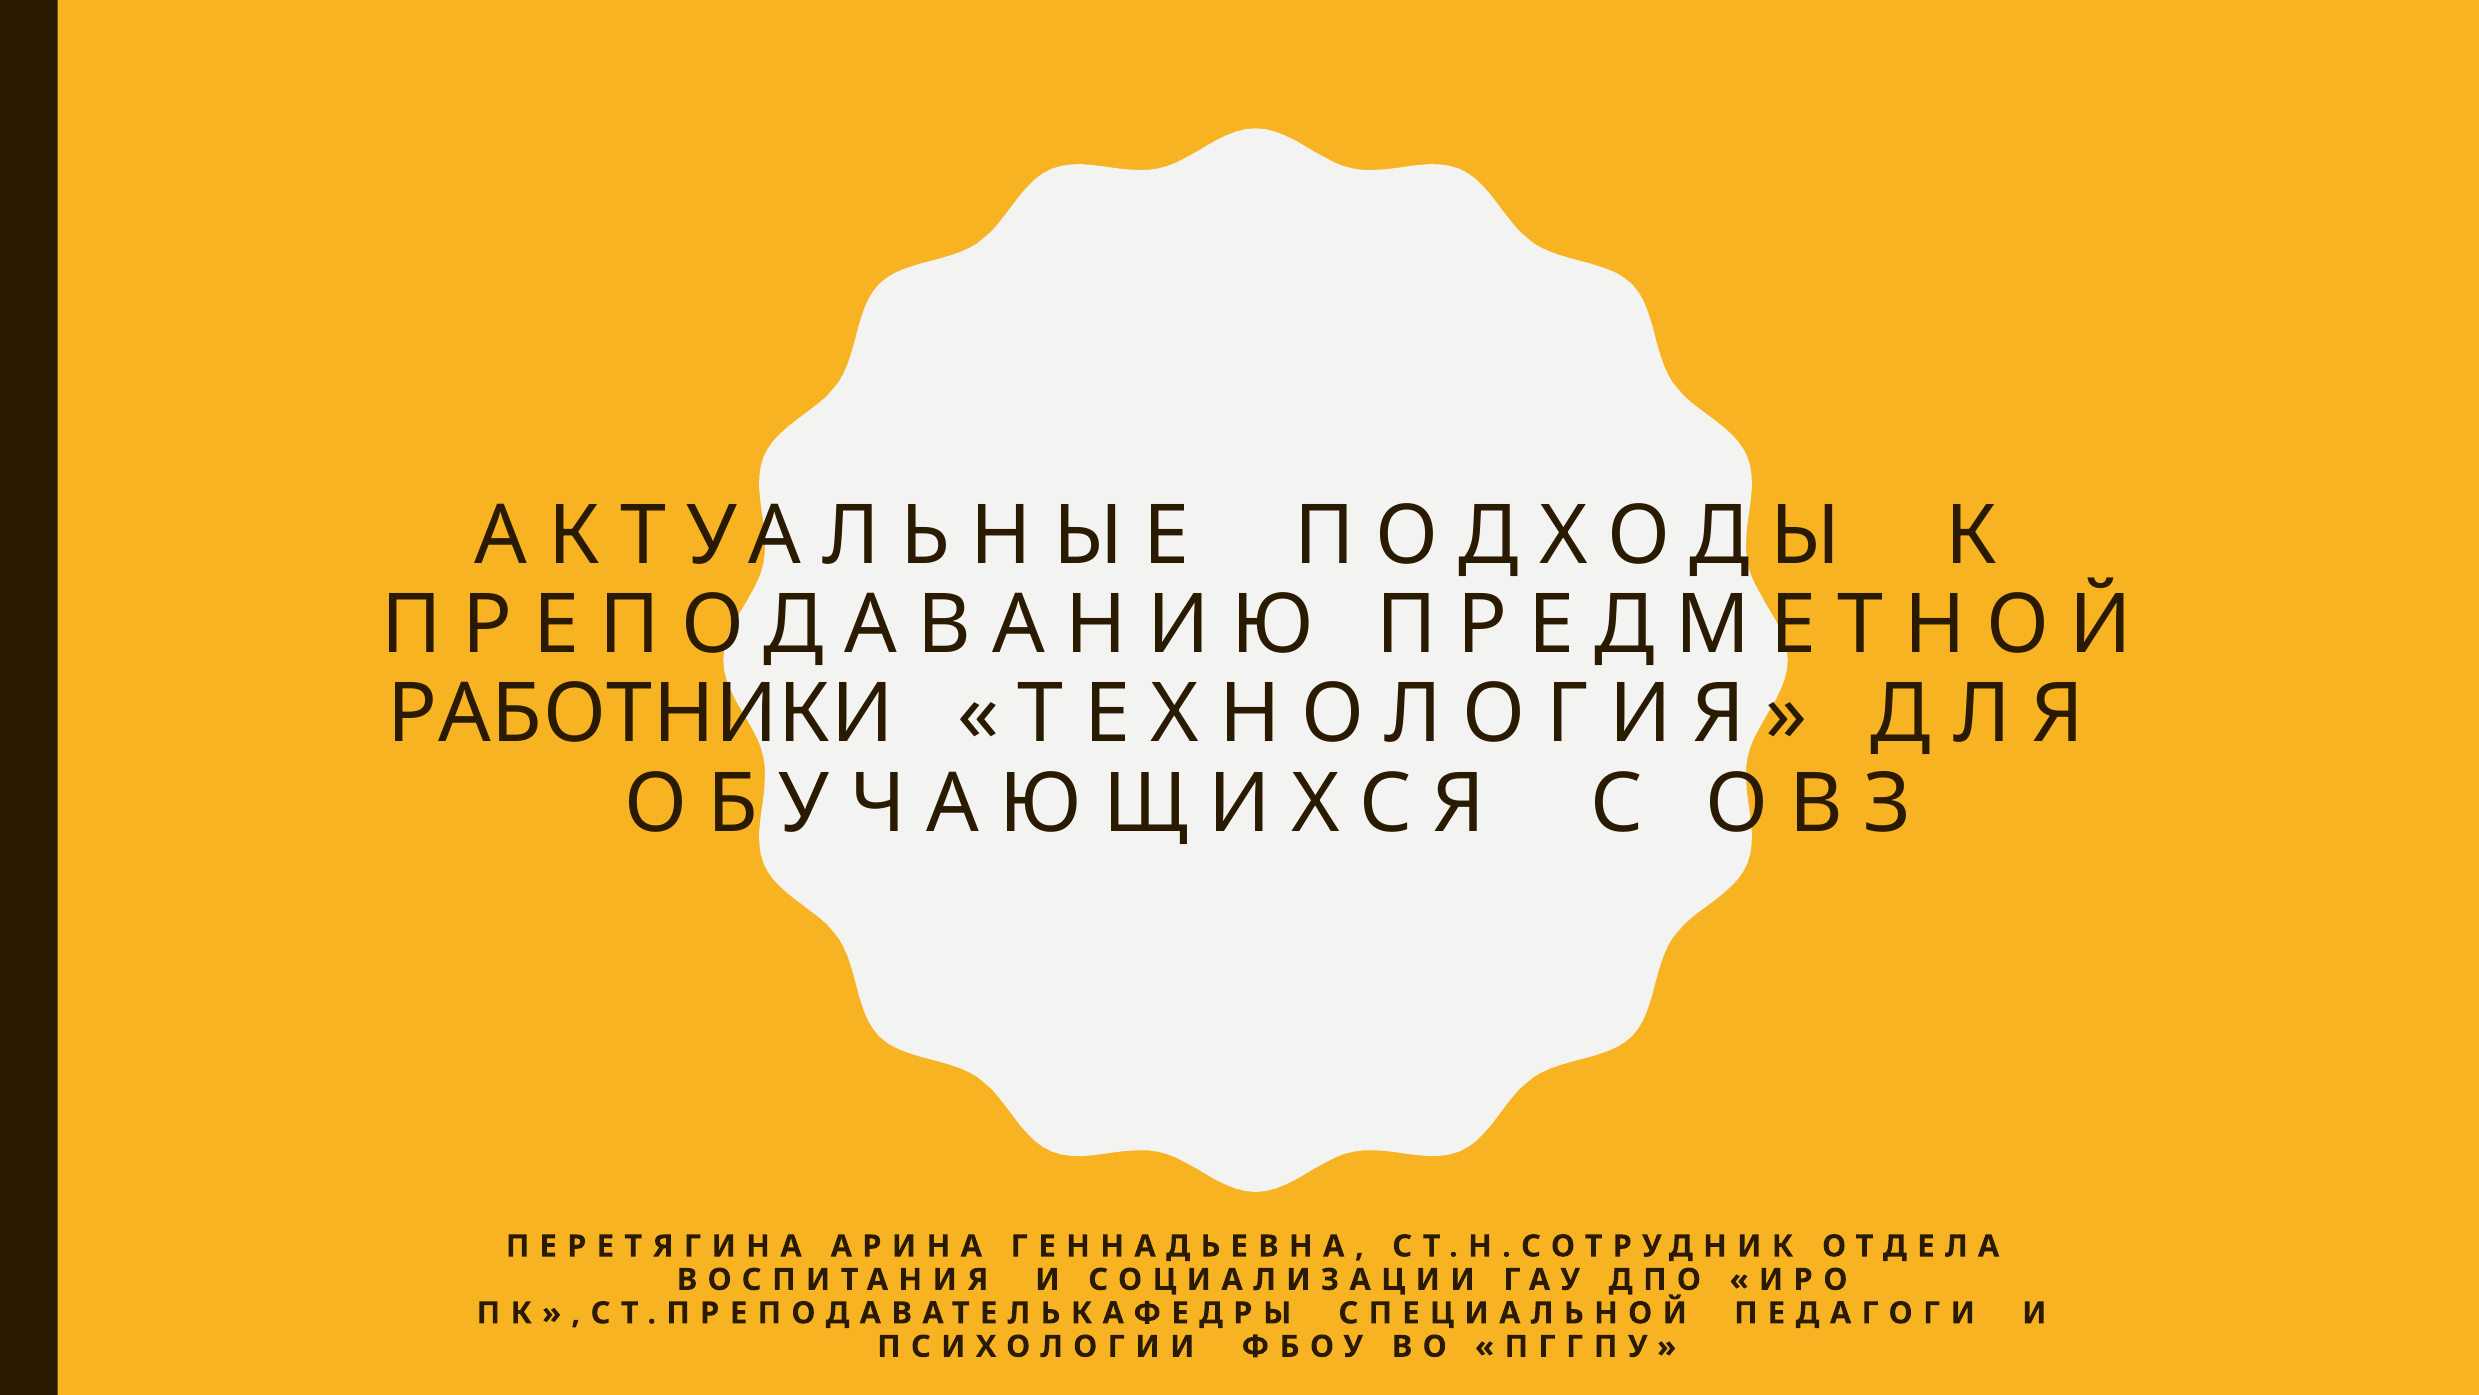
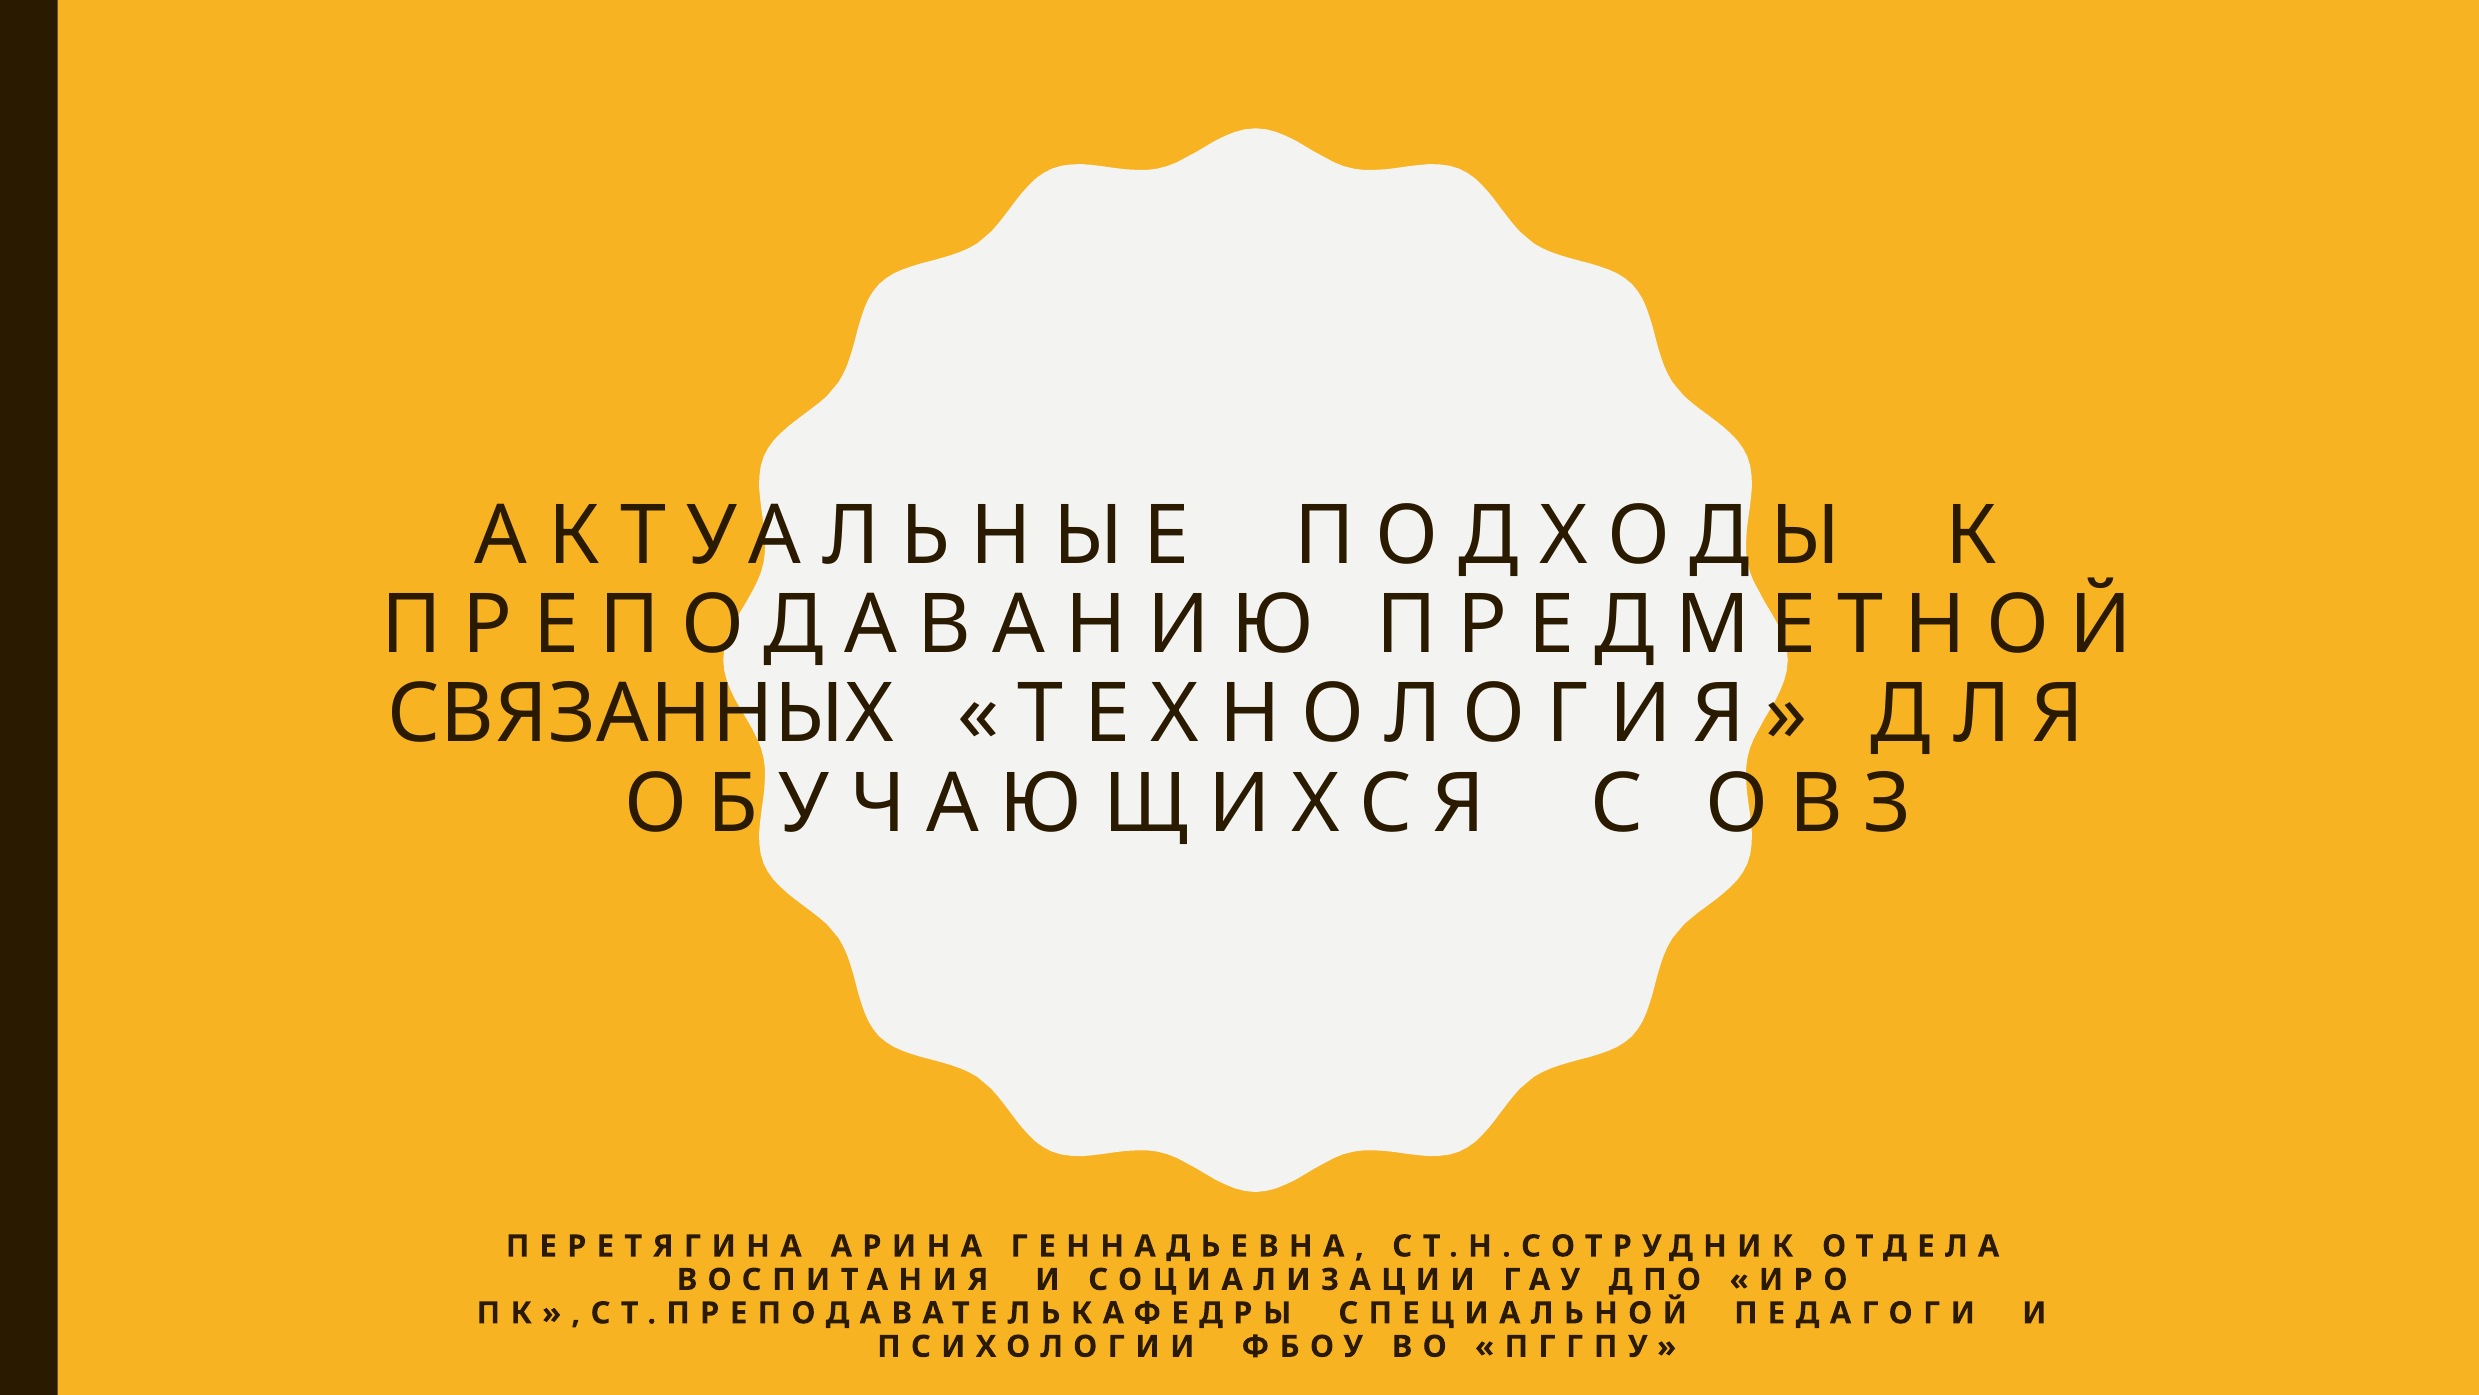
РАБОТНИКИ: РАБОТНИКИ -> СВЯЗАННЫХ (641, 714)
